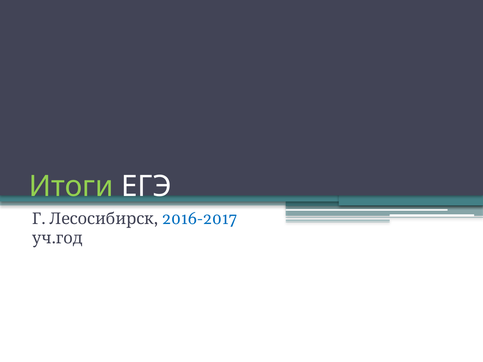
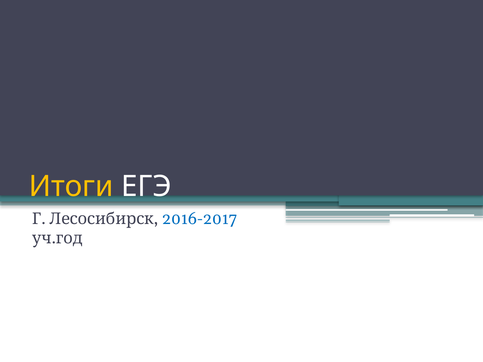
Итоги colour: light green -> yellow (71, 186)
